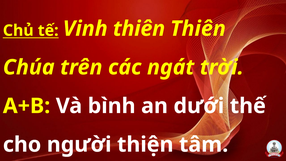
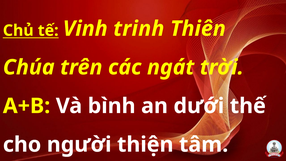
Vinh thiên: thiên -> trinh (139, 29)
